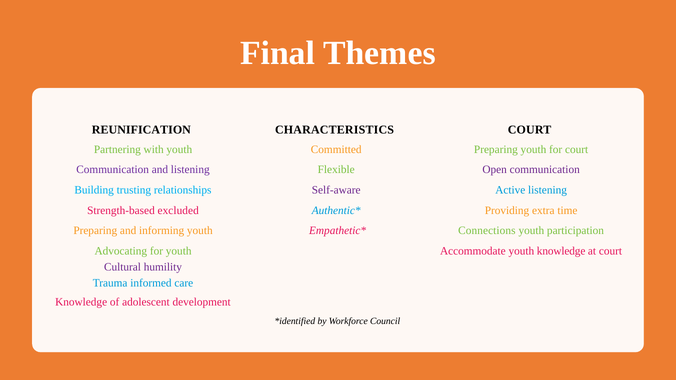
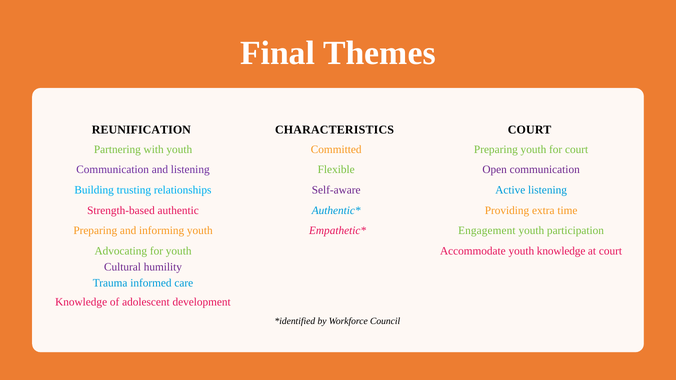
excluded: excluded -> authentic (178, 210)
Connections: Connections -> Engagement (487, 231)
